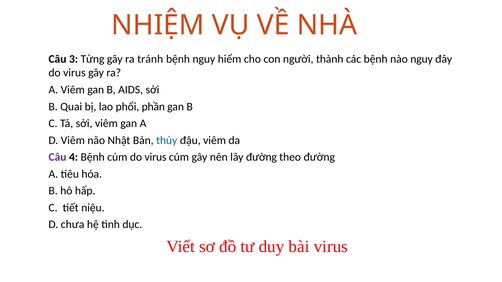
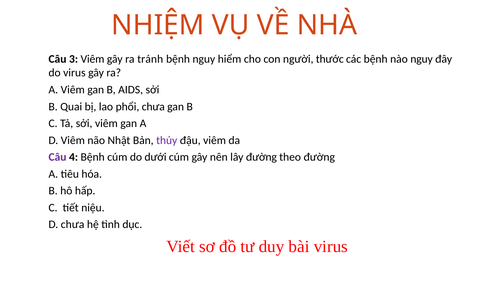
3 Từng: Từng -> Viêm (92, 59)
thành: thành -> thước (330, 59)
phổi phần: phần -> chưa (153, 107)
thủy colour: blue -> purple (167, 140)
cúm do virus: virus -> dưới (156, 157)
